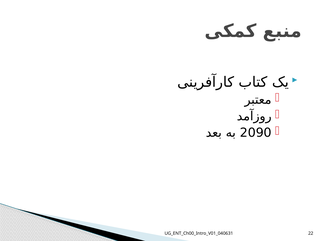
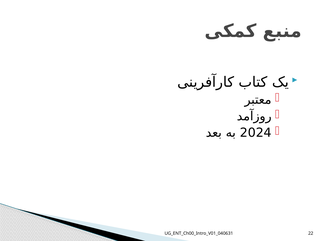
2090: 2090 -> 2024 (256, 133)
